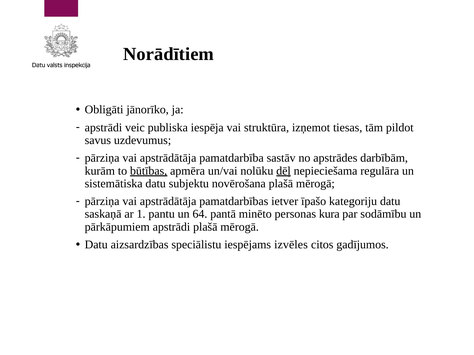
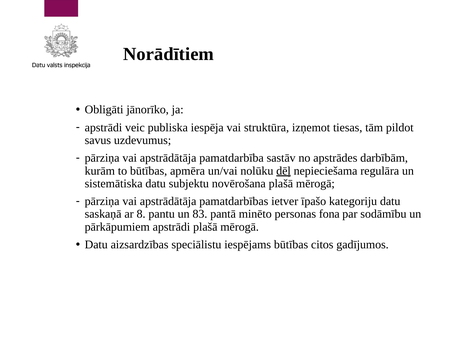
būtības underline: present -> none (149, 171)
1: 1 -> 8 (141, 214)
64: 64 -> 83 (200, 214)
kura: kura -> fona (329, 214)
iespējams izvēles: izvēles -> būtības (291, 245)
